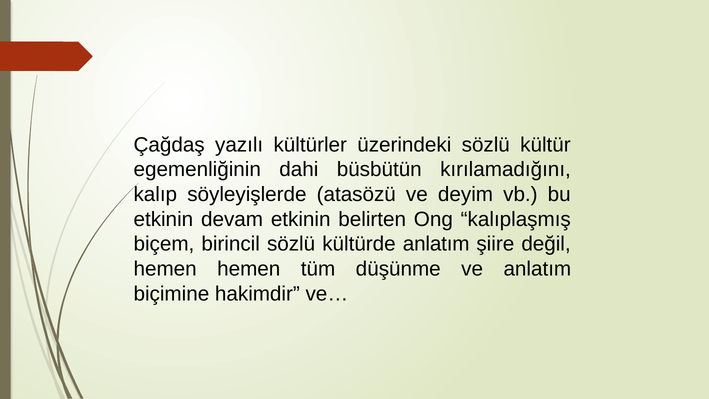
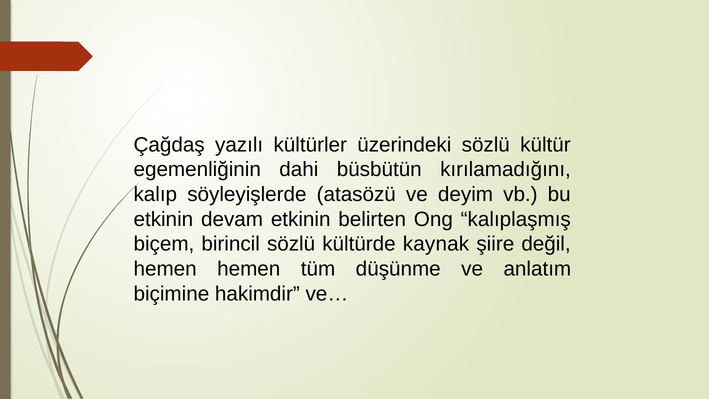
kültürde anlatım: anlatım -> kaynak (436, 244)
